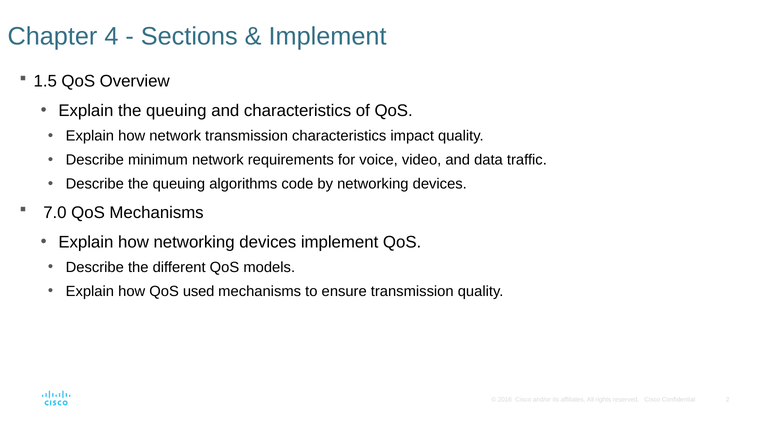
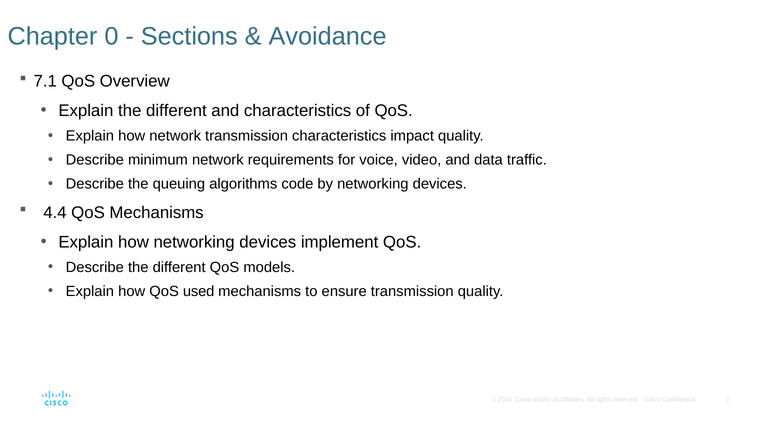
4: 4 -> 0 (111, 37)
Implement: Implement -> Avoidance (328, 37)
1.5: 1.5 -> 7.1 (45, 81)
Explain the queuing: queuing -> different (176, 111)
7.0: 7.0 -> 4.4 (55, 213)
